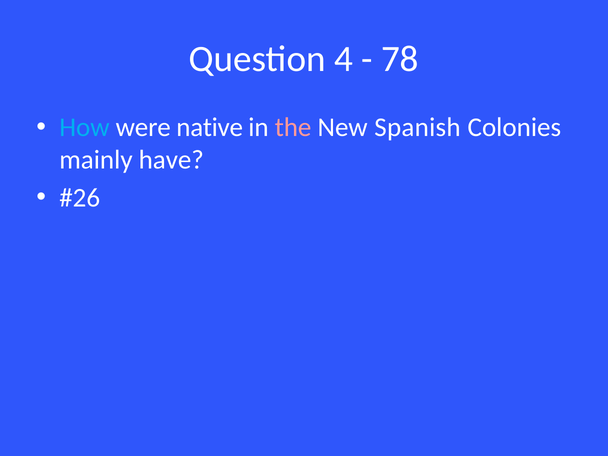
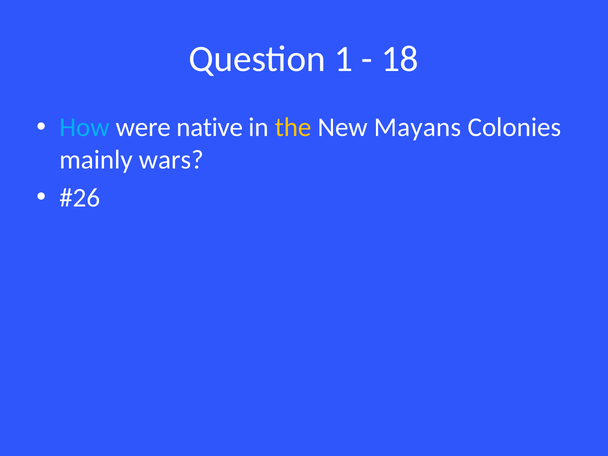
4: 4 -> 1 (344, 59)
78: 78 -> 18 (400, 59)
the colour: pink -> yellow (293, 128)
Spanish: Spanish -> Mayans (417, 128)
have: have -> wars (171, 160)
